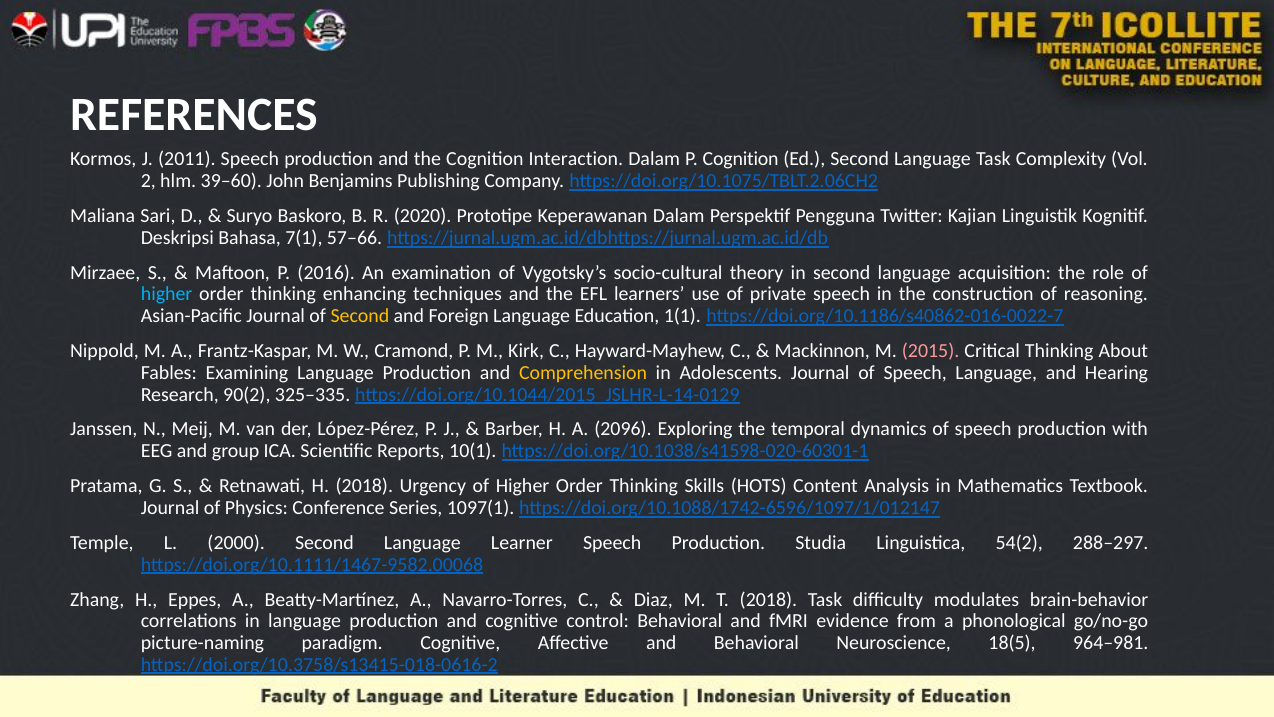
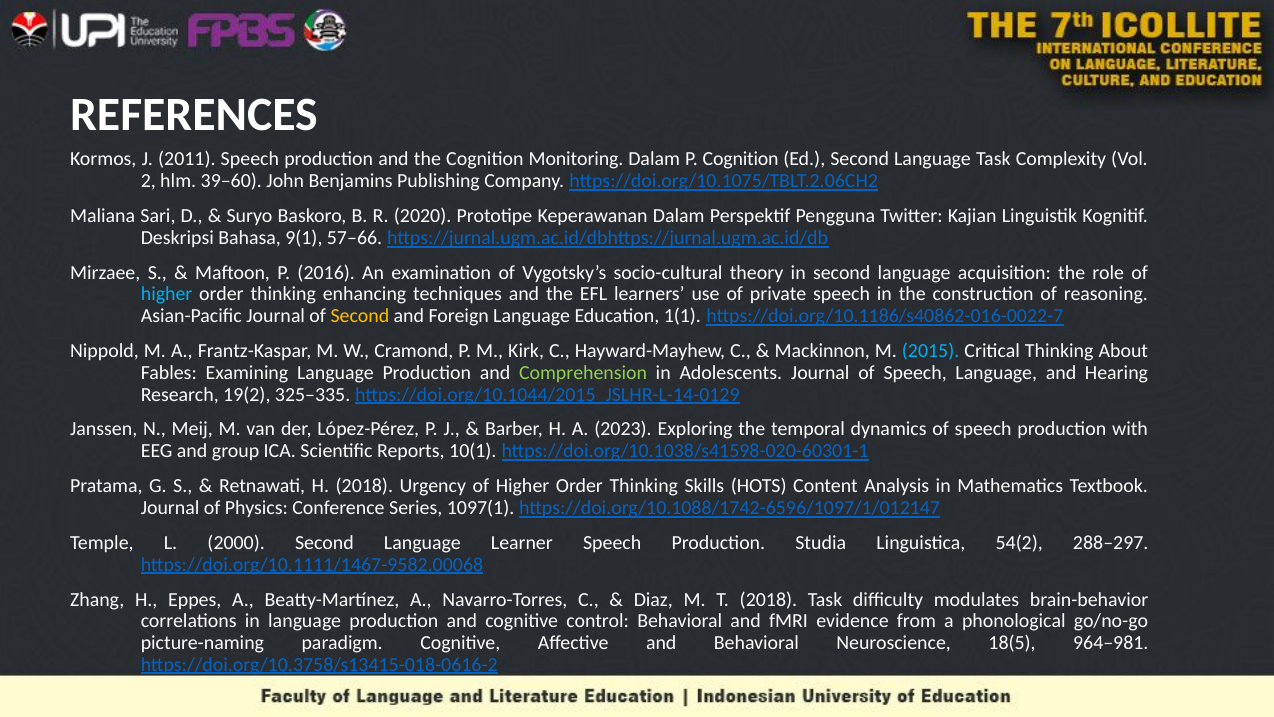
Interaction: Interaction -> Monitoring (576, 159)
7(1: 7(1 -> 9(1 (304, 238)
2015 colour: pink -> light blue (931, 351)
Comprehension colour: yellow -> light green (583, 372)
90(2: 90(2 -> 19(2 (247, 394)
2096: 2096 -> 2023 (623, 429)
